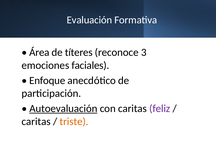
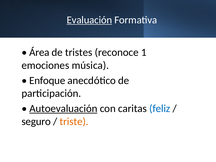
Evaluación underline: none -> present (89, 20)
títeres: títeres -> tristes (79, 52)
3: 3 -> 1 (144, 52)
faciales: faciales -> música (90, 65)
feliz colour: purple -> blue (160, 109)
caritas: caritas -> seguro (36, 121)
